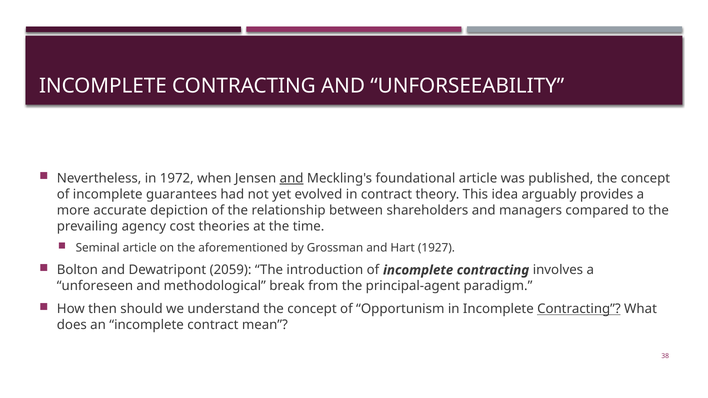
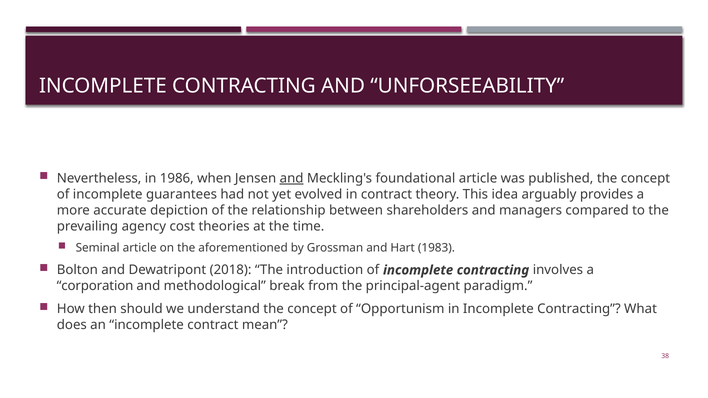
1972: 1972 -> 1986 (177, 179)
1927: 1927 -> 1983 (436, 248)
2059: 2059 -> 2018 (231, 270)
unforeseen: unforeseen -> corporation (95, 286)
Contracting underline: present -> none (579, 309)
